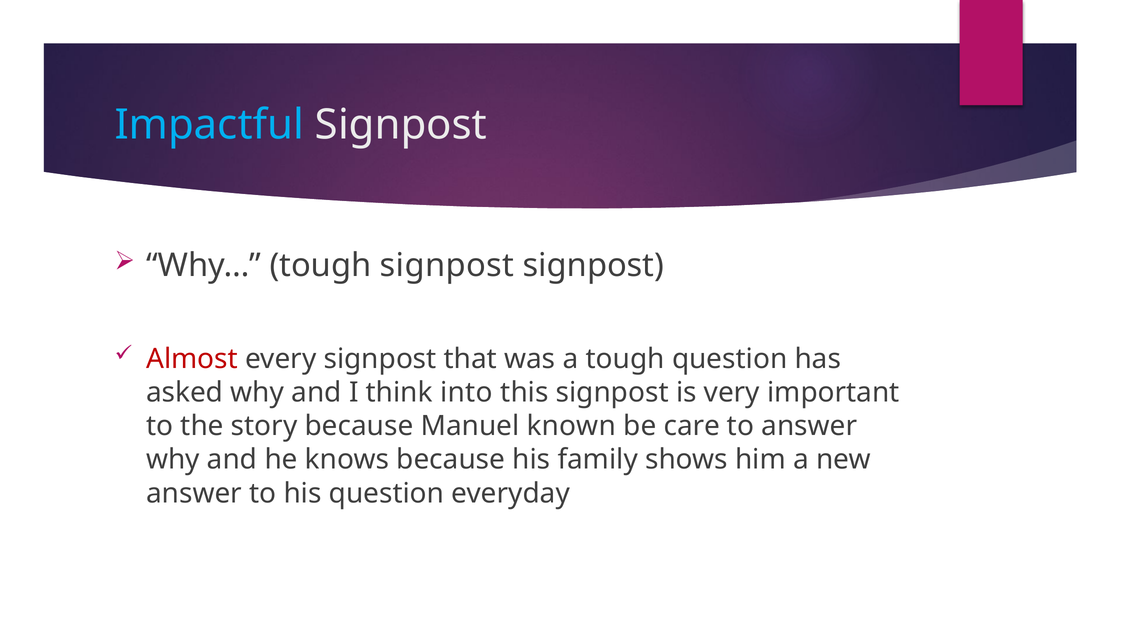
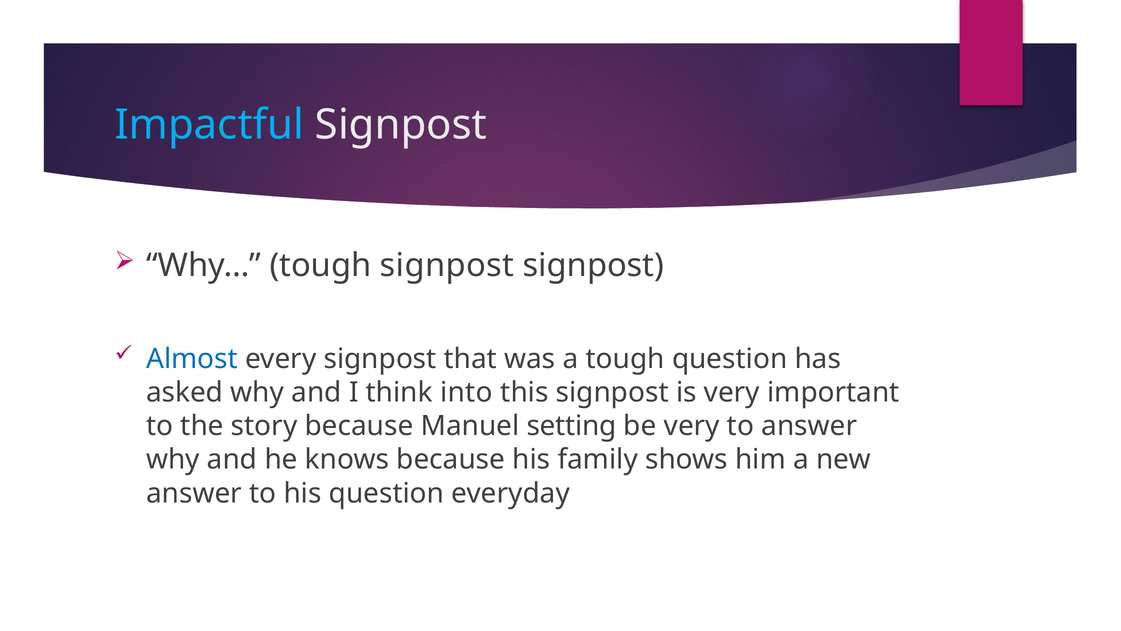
Almost colour: red -> blue (192, 359)
known: known -> setting (572, 426)
be care: care -> very (692, 426)
